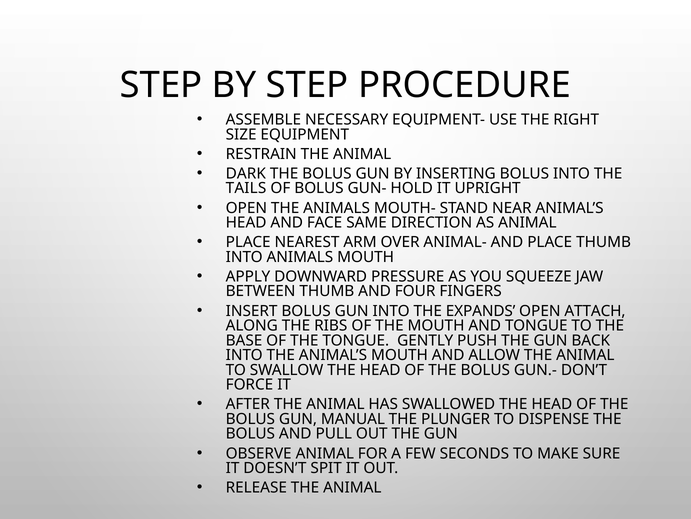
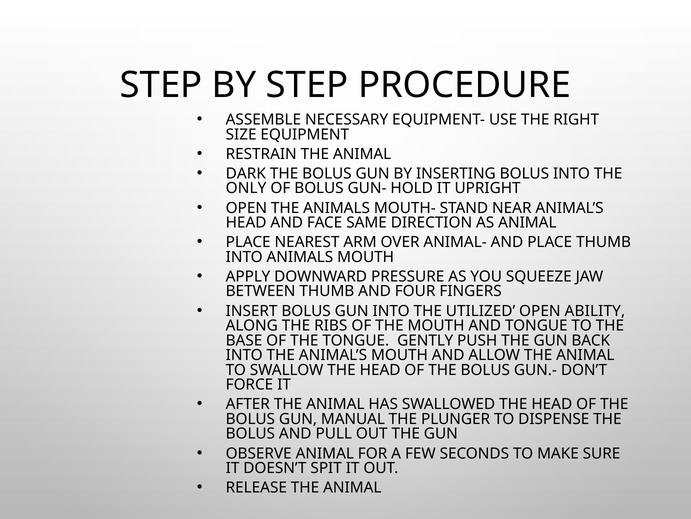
TAILS: TAILS -> ONLY (246, 188)
EXPANDS: EXPANDS -> UTILIZED (481, 311)
ATTACH: ATTACH -> ABILITY (595, 311)
